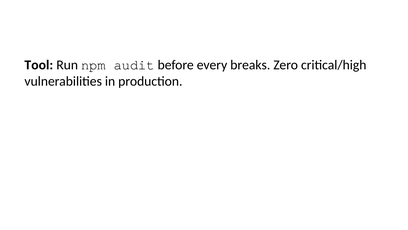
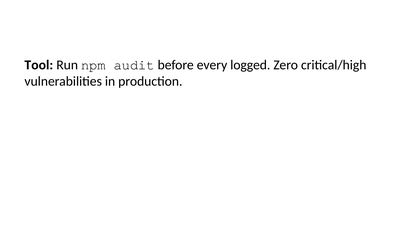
breaks: breaks -> logged (250, 65)
